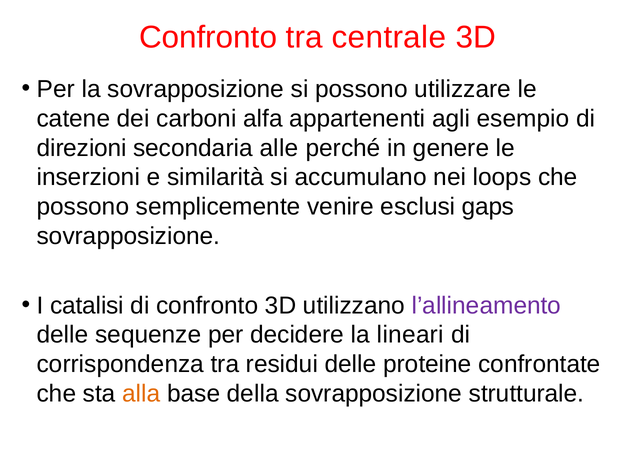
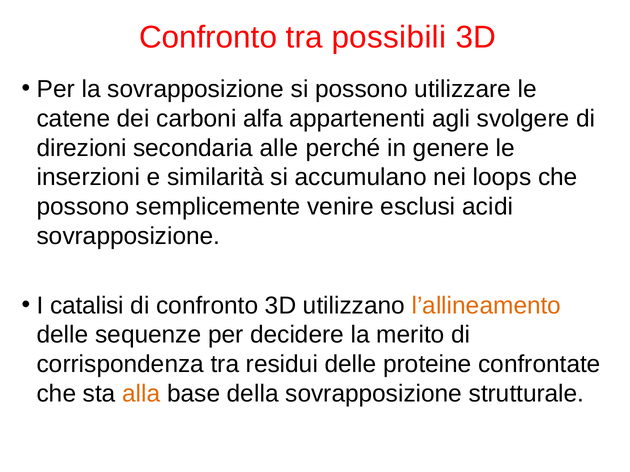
centrale: centrale -> possibili (389, 37)
esempio: esempio -> svolgere (523, 119)
gaps: gaps -> acidi (488, 207)
l’allineamento colour: purple -> orange (486, 306)
lineari: lineari -> merito (410, 335)
